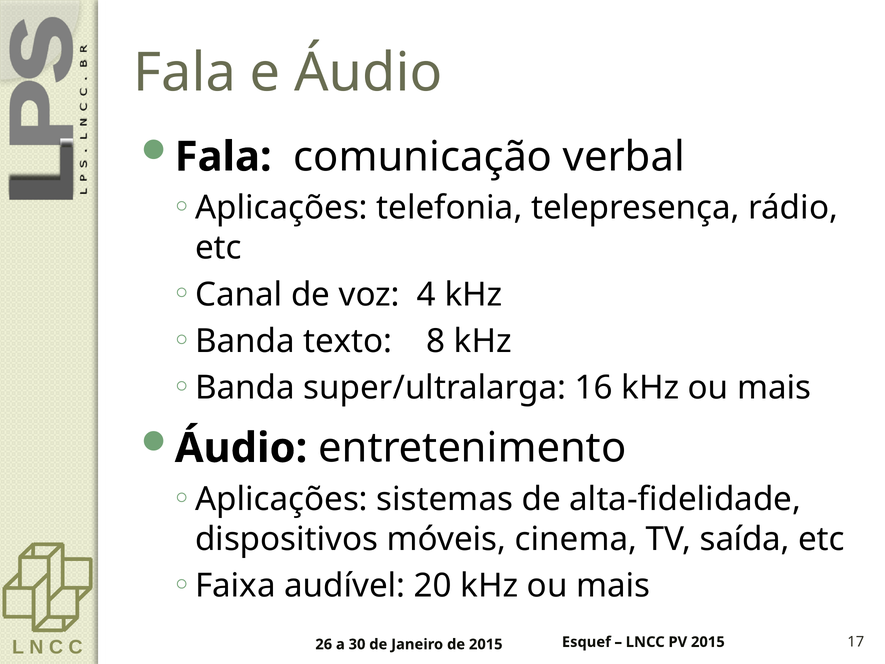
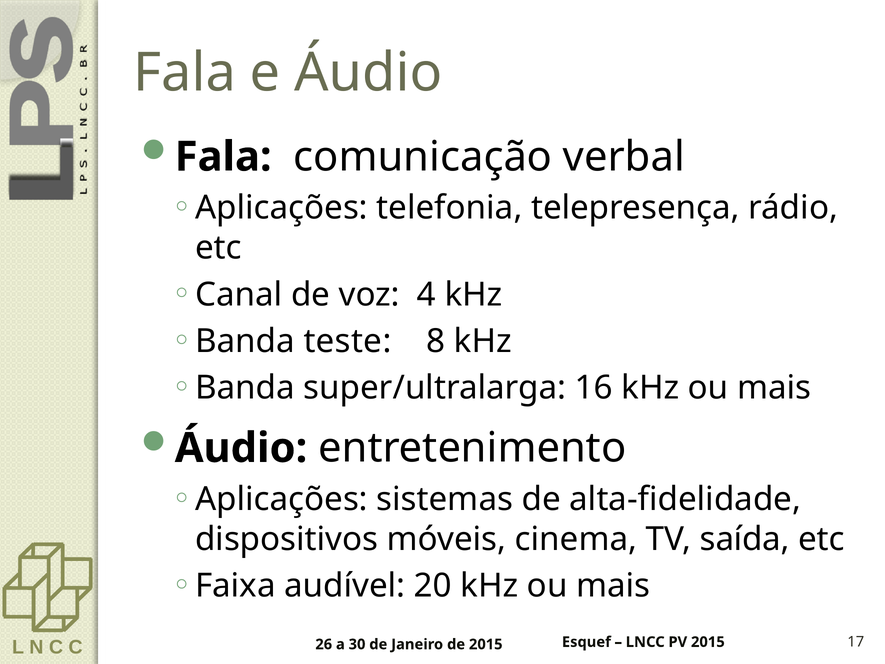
texto: texto -> teste (348, 341)
